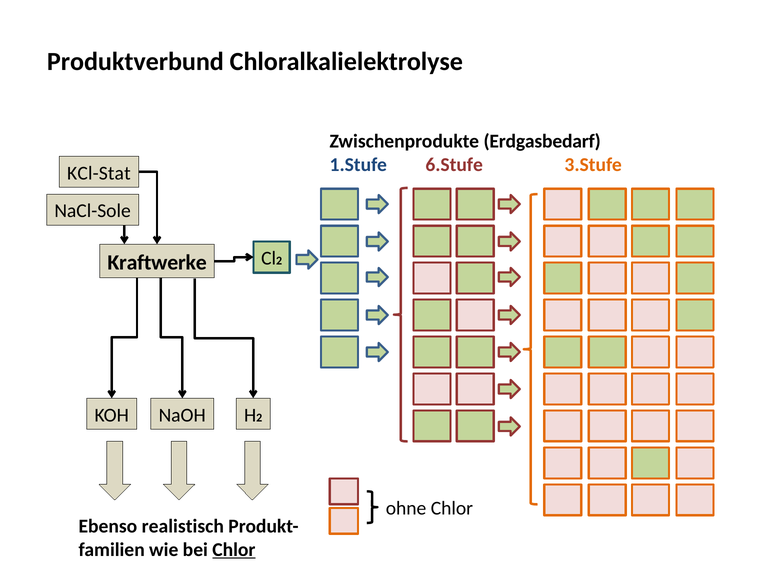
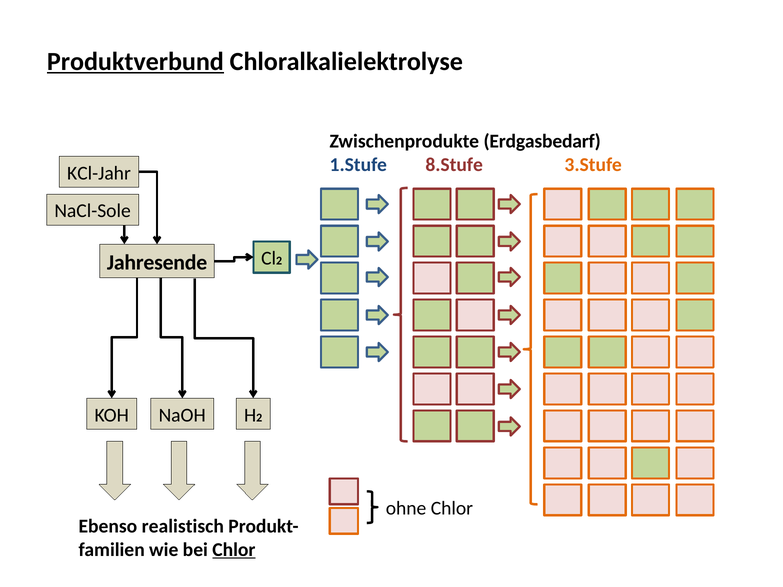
Produktverbund underline: none -> present (135, 62)
6.Stufe: 6.Stufe -> 8.Stufe (454, 165)
KCl-Stat: KCl-Stat -> KCl-Jahr (99, 173)
Kraftwerke: Kraftwerke -> Jahresende (157, 263)
